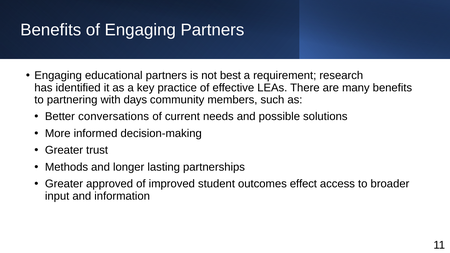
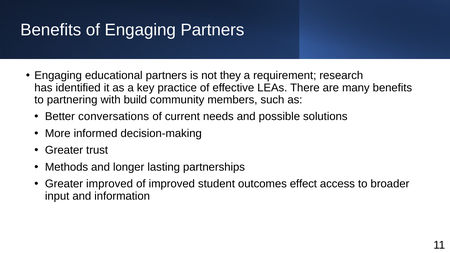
best: best -> they (230, 76)
days: days -> build (135, 100)
Greater approved: approved -> improved (110, 184)
